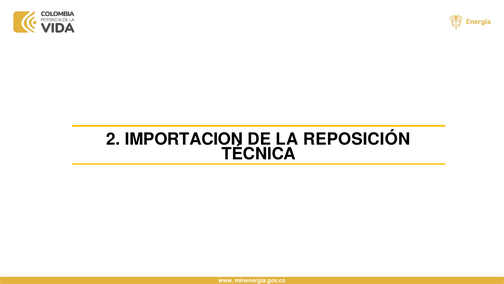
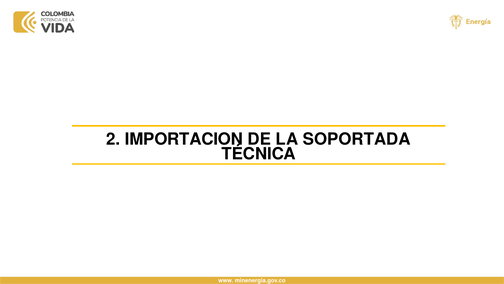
REPOSICIÓN: REPOSICIÓN -> SOPORTADA (357, 139)
